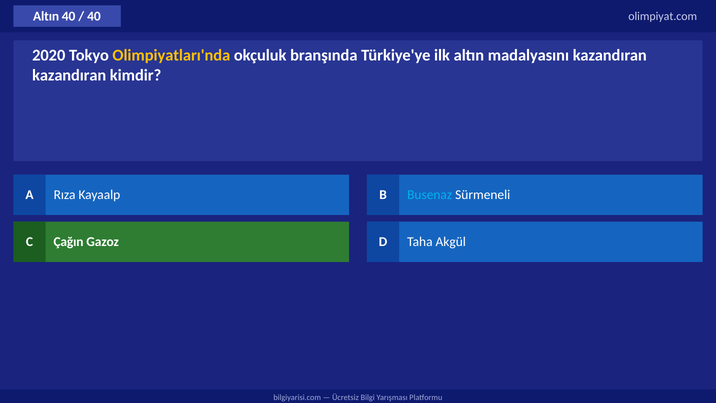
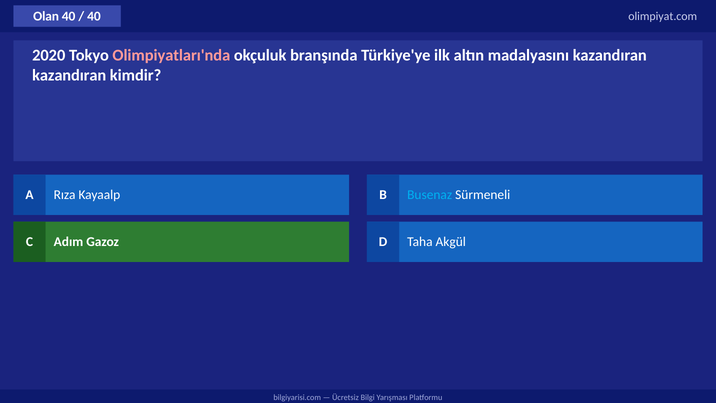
Altın: Altın -> Olan (46, 16)
Olimpiyatları'nda colour: yellow -> pink (171, 55)
Çağın: Çağın -> Adım (68, 242)
